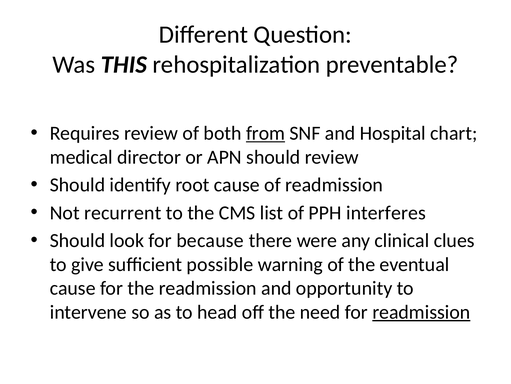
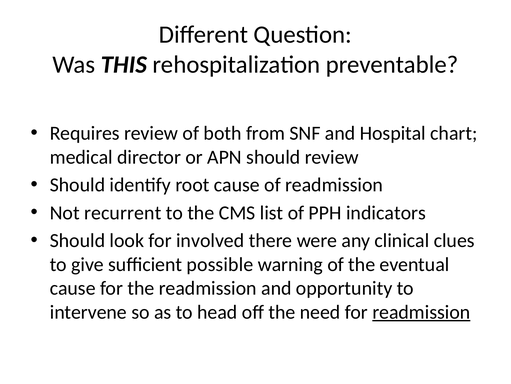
from underline: present -> none (266, 133)
interferes: interferes -> indicators (386, 212)
because: because -> involved (210, 240)
